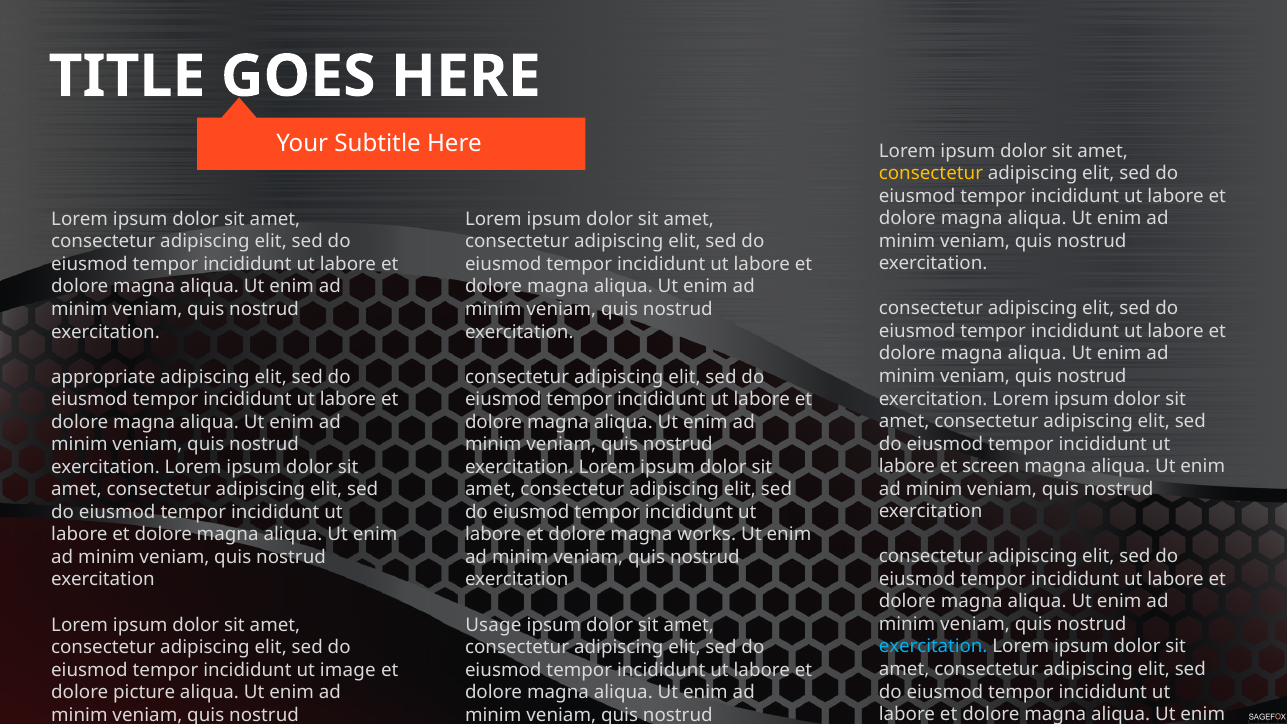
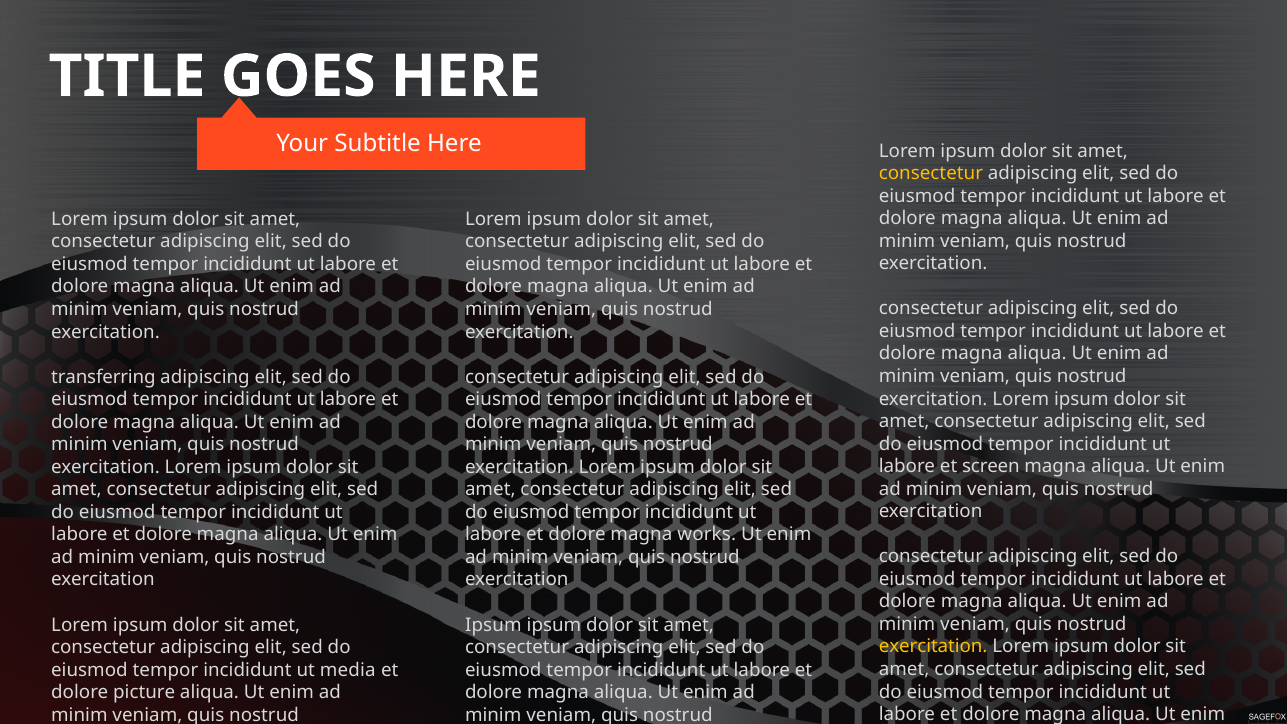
appropriate: appropriate -> transferring (103, 377)
Usage: Usage -> Ipsum (493, 625)
exercitation colour: light blue -> yellow (933, 647)
image: image -> media (348, 670)
